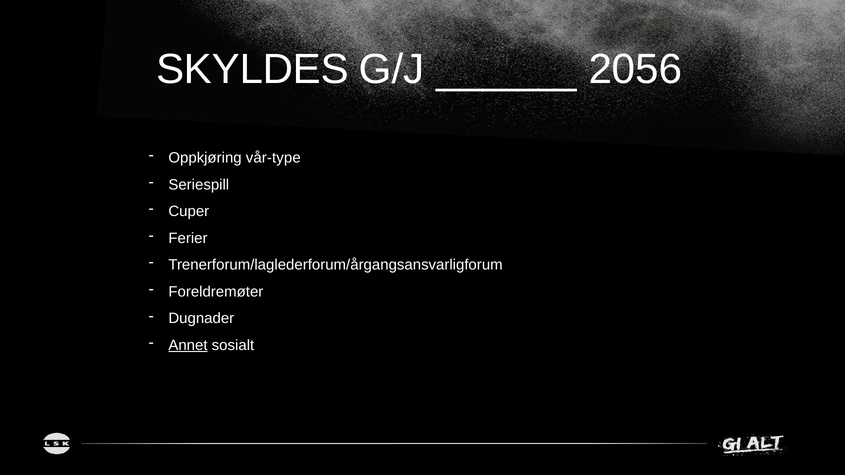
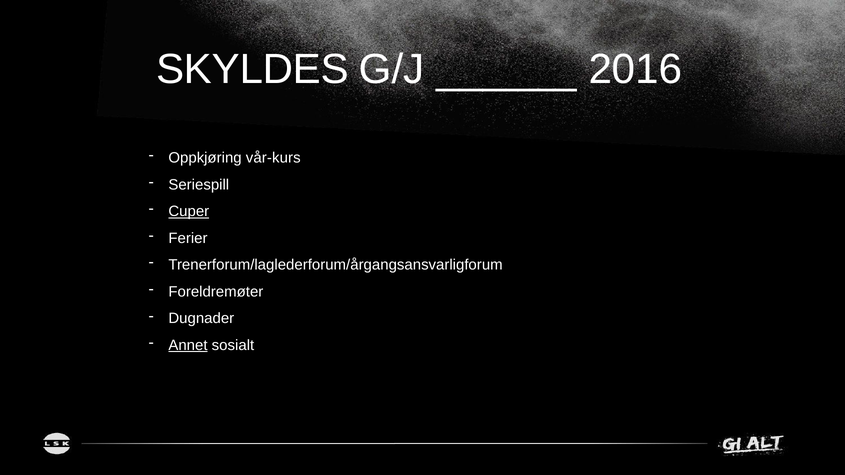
2056: 2056 -> 2016 (635, 70)
vår-type: vår-type -> vår-kurs (273, 158)
Cuper underline: none -> present (189, 212)
